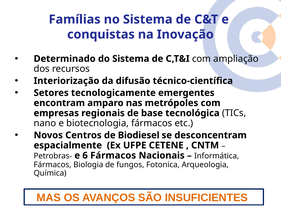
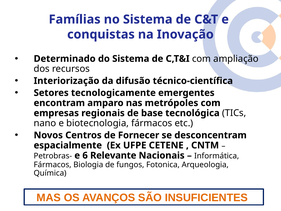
Biodiesel: Biodiesel -> Fornecer (139, 135)
6 Fármacos: Fármacos -> Relevante (113, 155)
